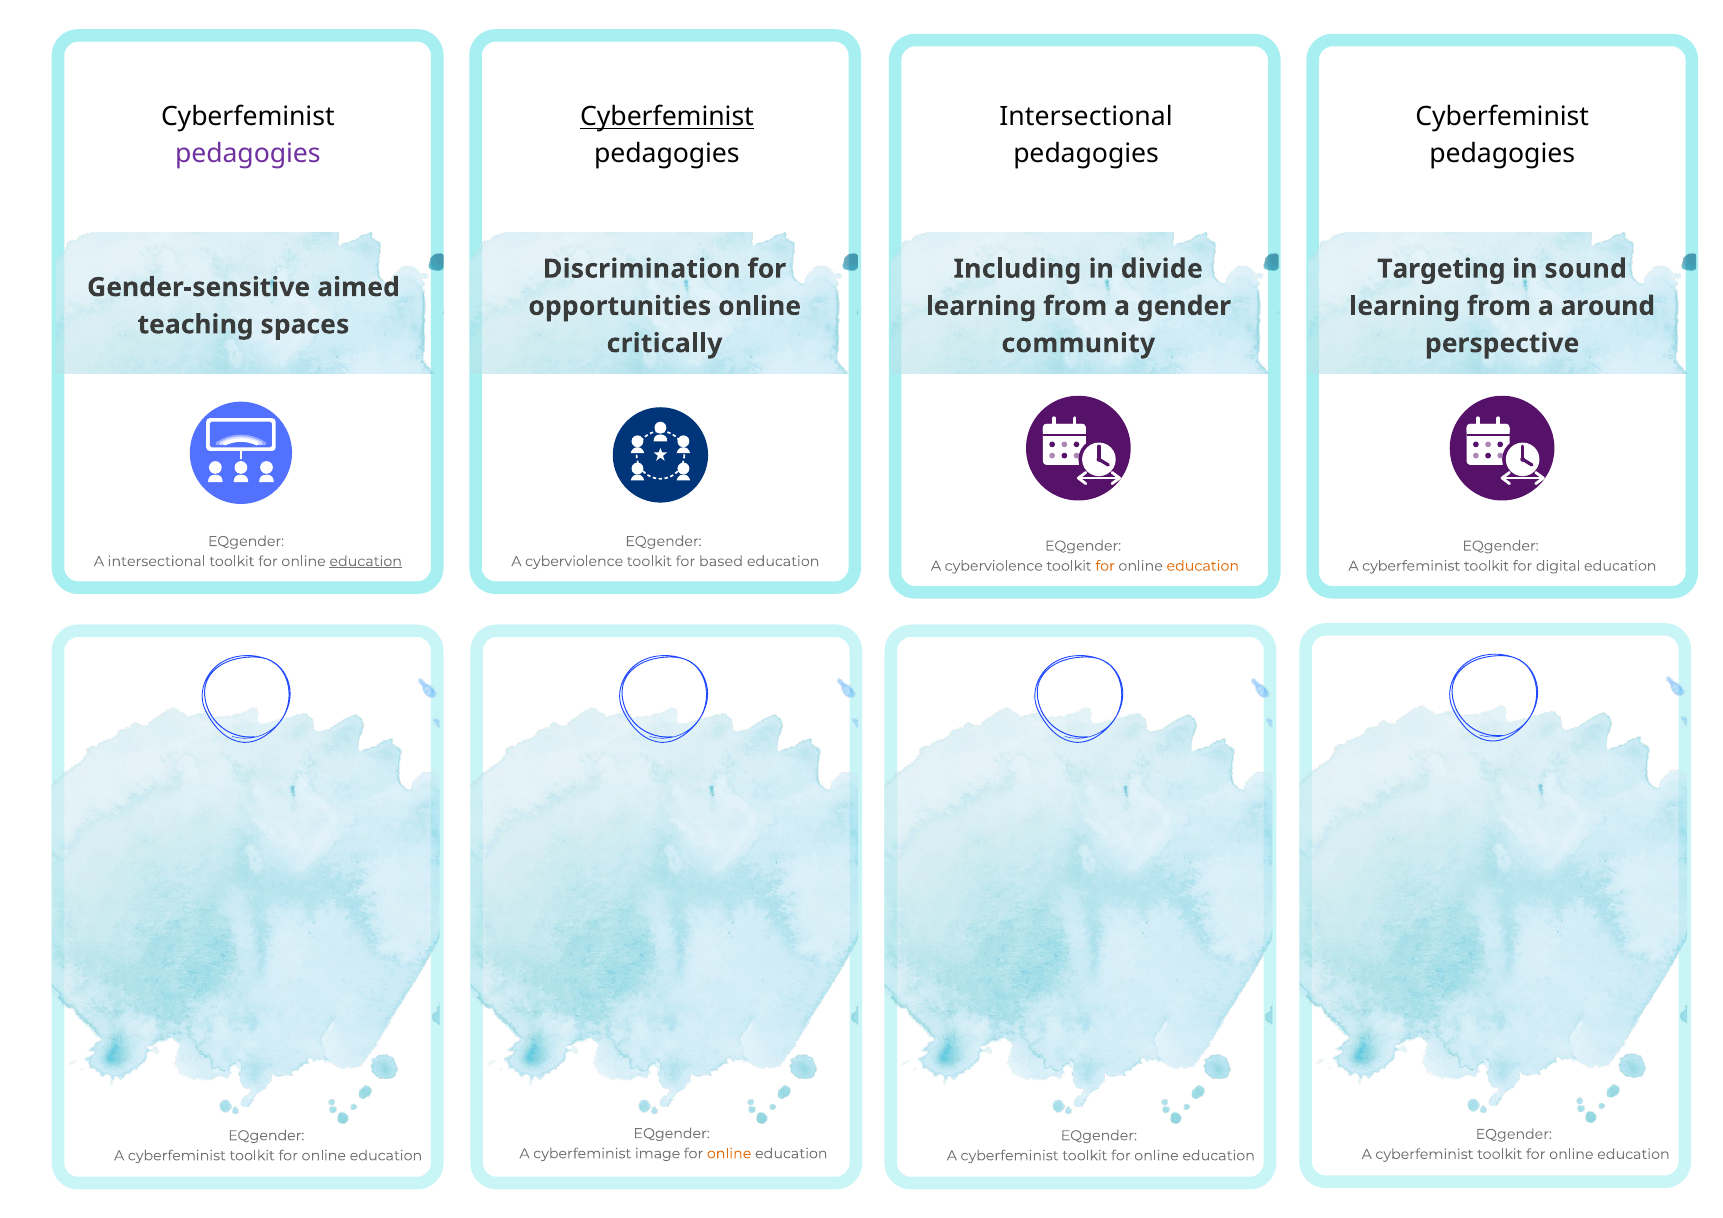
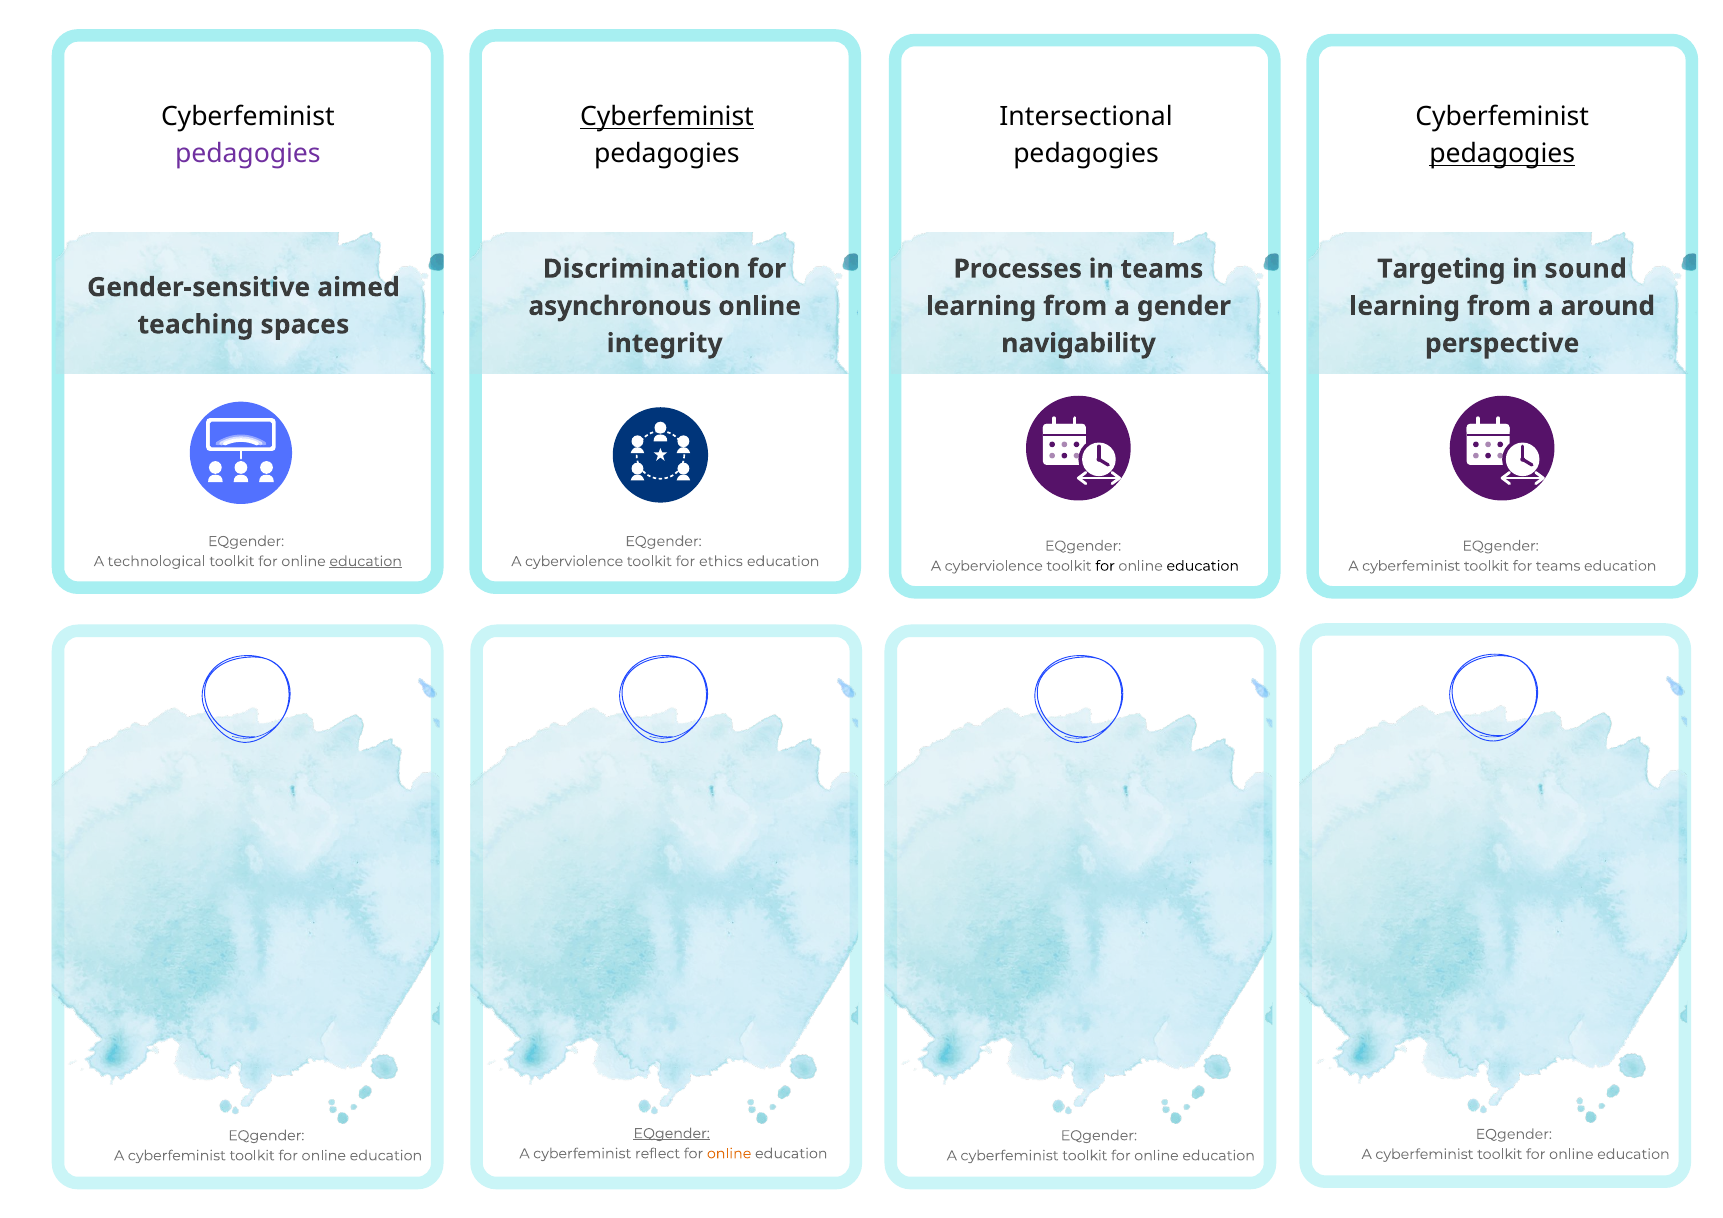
pedagogies underline: none -> present (1502, 154)
Including: Including -> Processes (1018, 269)
in divide: divide -> teams (1162, 269)
opportunities: opportunities -> asynchronous (620, 306)
critically: critically -> integrity (665, 343)
community: community -> navigability (1079, 343)
A intersectional: intersectional -> technological (157, 561)
based: based -> ethics (721, 561)
for colour: orange -> black (1105, 566)
education colour: orange -> black (1203, 566)
for digital: digital -> teams (1558, 566)
EQgender underline: none -> present (672, 1133)
image: image -> reflect (658, 1153)
